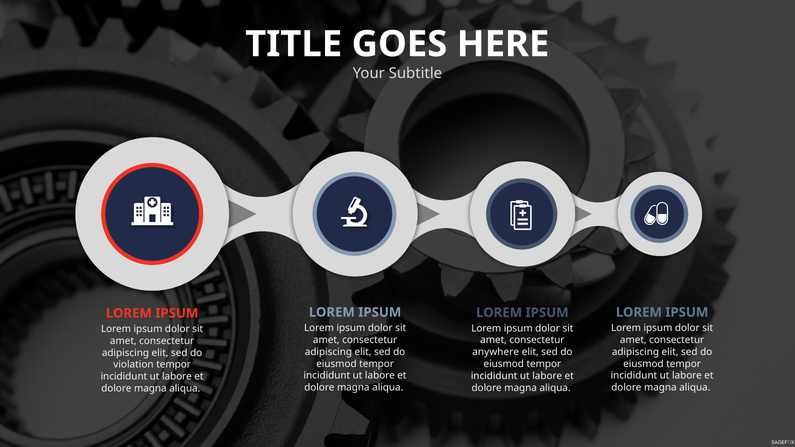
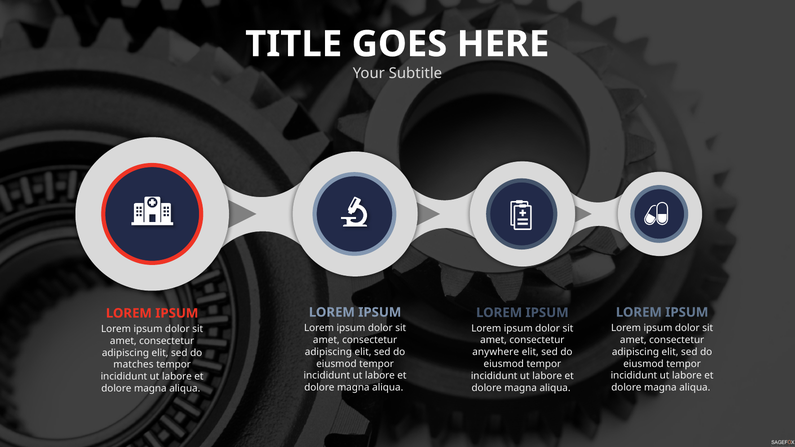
violation: violation -> matches (133, 365)
